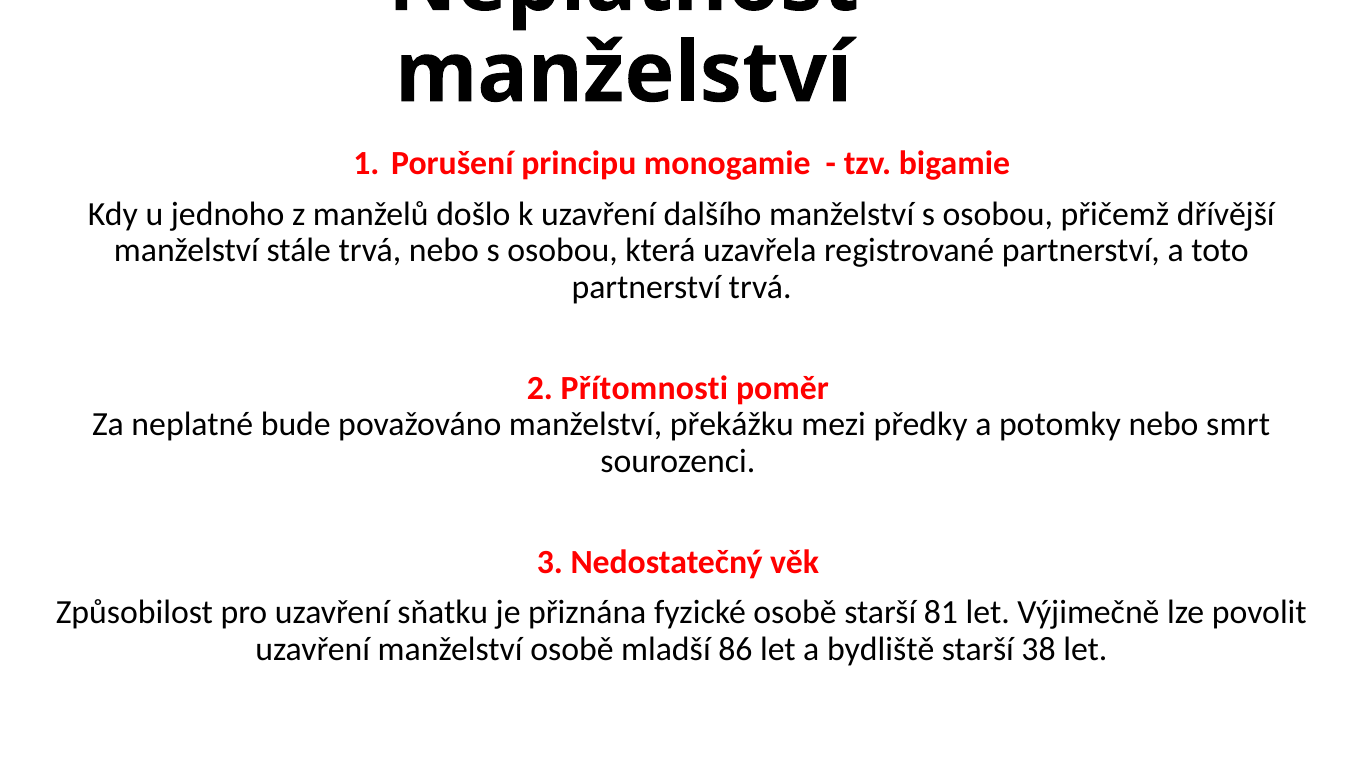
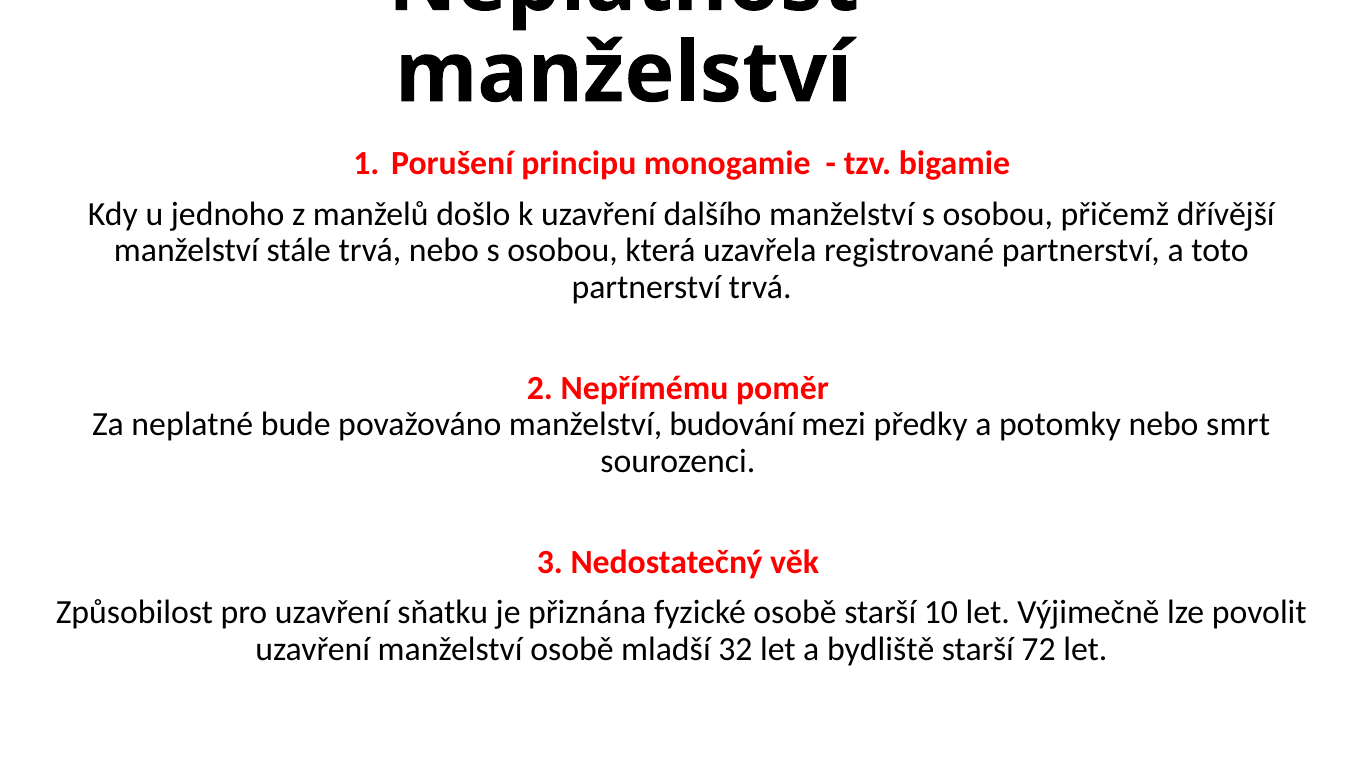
Přítomnosti: Přítomnosti -> Nepřímému (645, 388)
překážku: překážku -> budování (732, 424)
81: 81 -> 10 (941, 612)
86: 86 -> 32 (735, 649)
38: 38 -> 72 (1039, 649)
